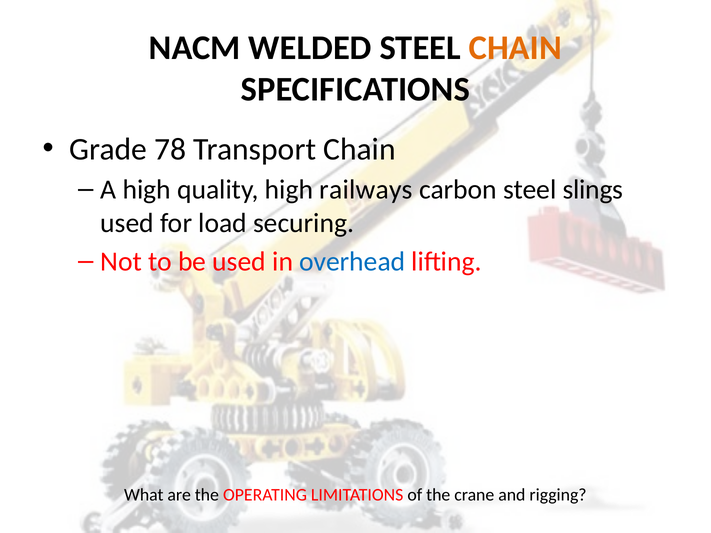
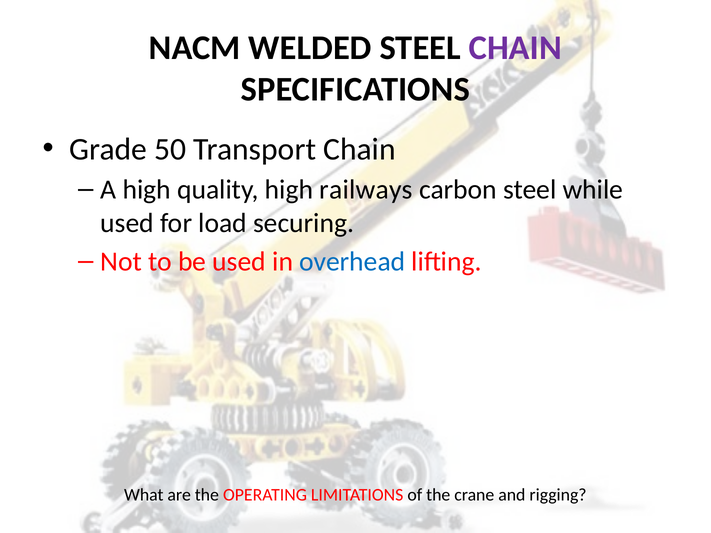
CHAIN colour: orange -> purple (515, 48)
78: 78 -> 50 (170, 149)
slings: slings -> while (593, 190)
